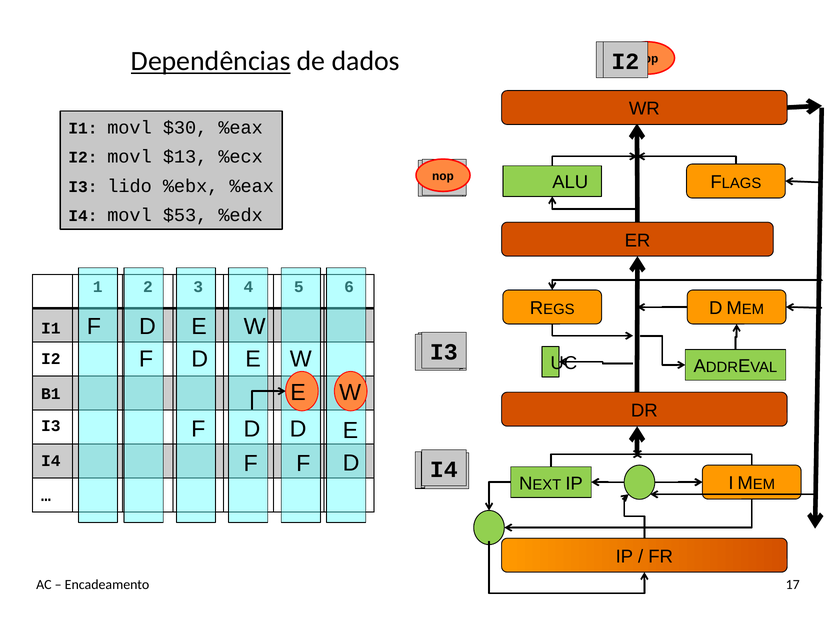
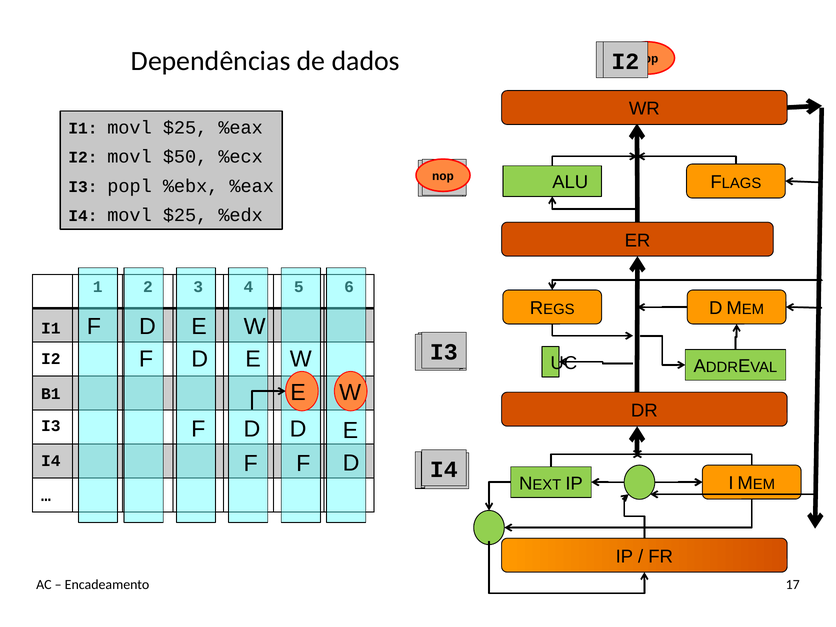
Dependências underline: present -> none (211, 61)
I1 movl $30: $30 -> $25 (185, 128)
$13: $13 -> $50 (185, 157)
lido: lido -> popl (130, 186)
I4 movl $53: $53 -> $25 (185, 215)
